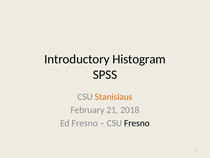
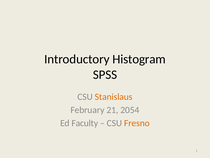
2018: 2018 -> 2054 (130, 110)
Ed Fresno: Fresno -> Faculty (85, 123)
Fresno colour: black -> orange (137, 123)
